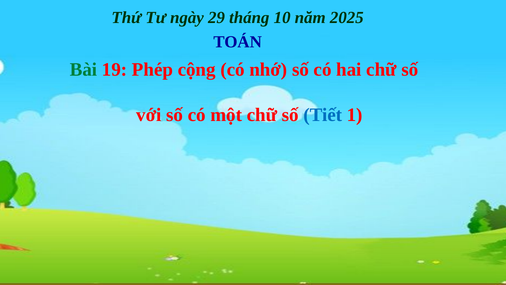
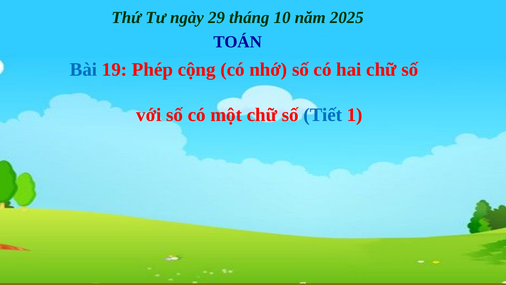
Bài colour: green -> blue (83, 69)
